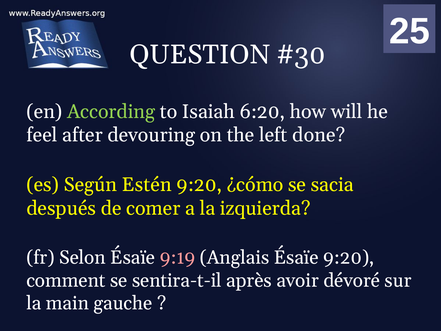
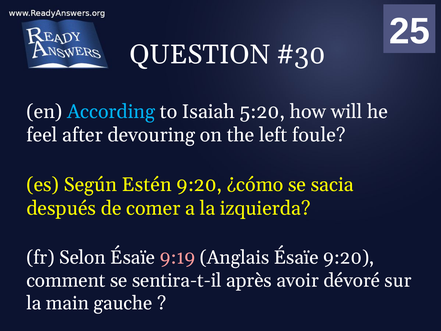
According colour: light green -> light blue (111, 112)
6:20: 6:20 -> 5:20 (262, 112)
done: done -> foule (319, 135)
